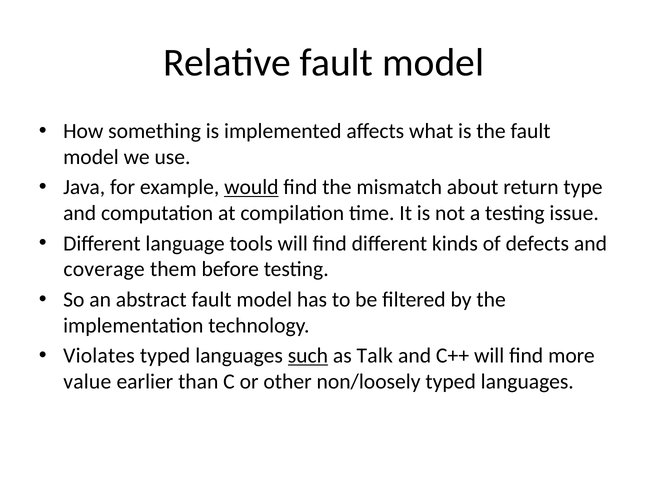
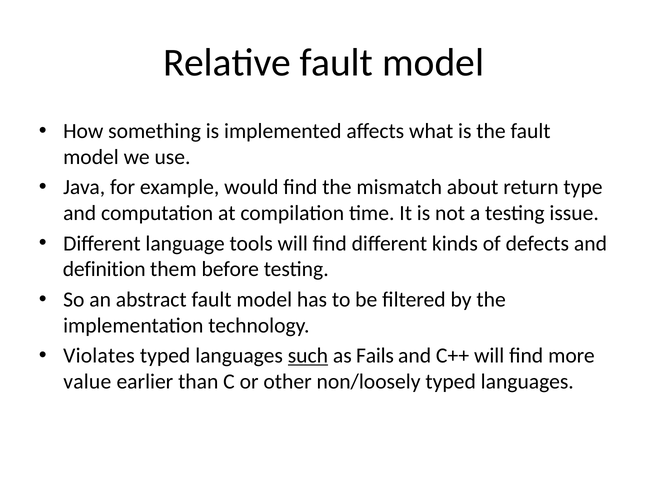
would underline: present -> none (251, 187)
coverage: coverage -> definition (104, 269)
Talk: Talk -> Fails (375, 356)
